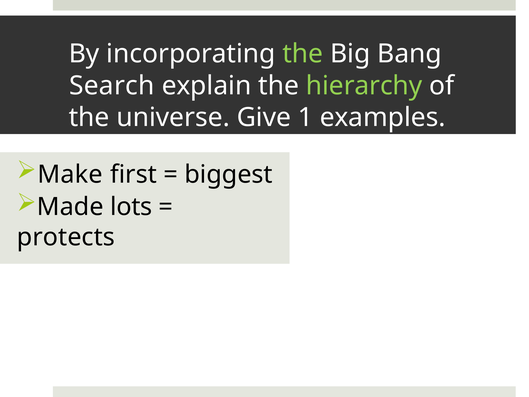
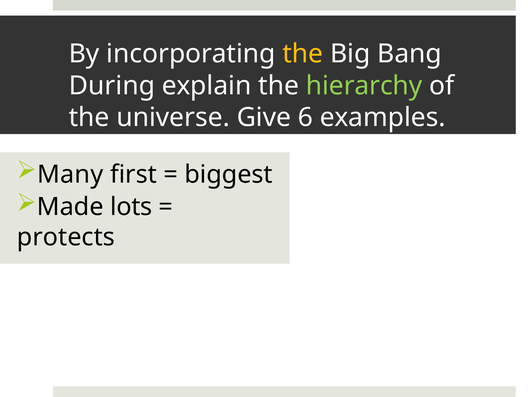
the colour: light green -> yellow (303, 54)
Search: Search -> During (112, 86)
1: 1 -> 6 (306, 117)
Make: Make -> Many (70, 174)
